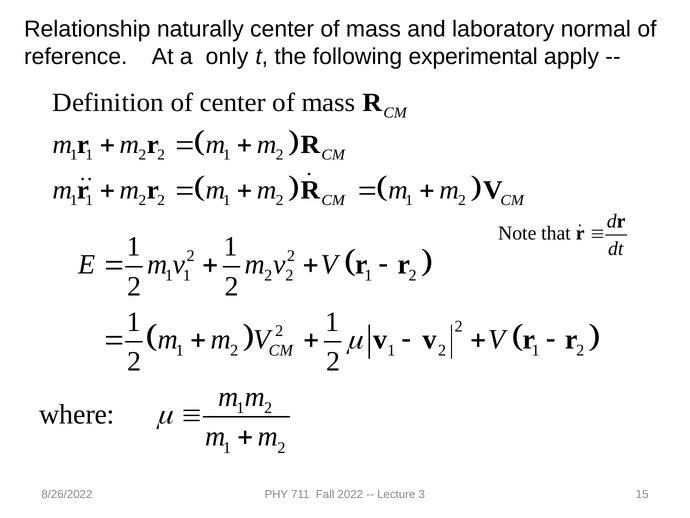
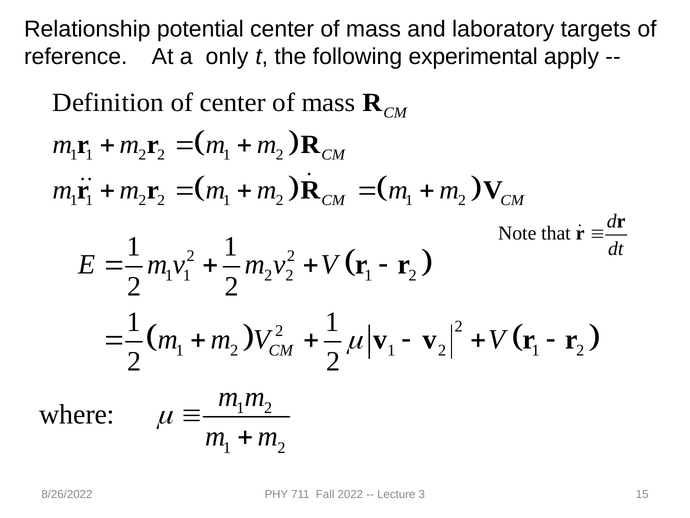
naturally: naturally -> potential (200, 29)
normal: normal -> targets (596, 29)
